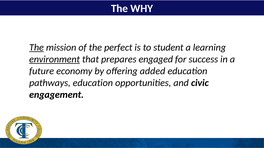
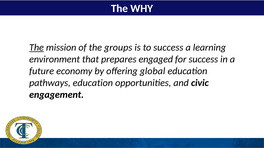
perfect: perfect -> groups (118, 48)
to student: student -> success (168, 48)
environment underline: present -> none (55, 59)
added: added -> global (153, 71)
